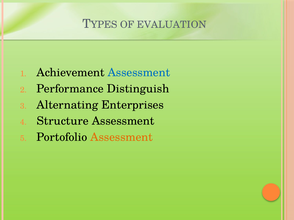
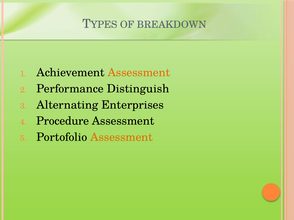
EVALUATION: EVALUATION -> BREAKDOWN (172, 25)
Assessment colour: blue -> orange (139, 73)
Structure: Structure -> Procedure (63, 121)
